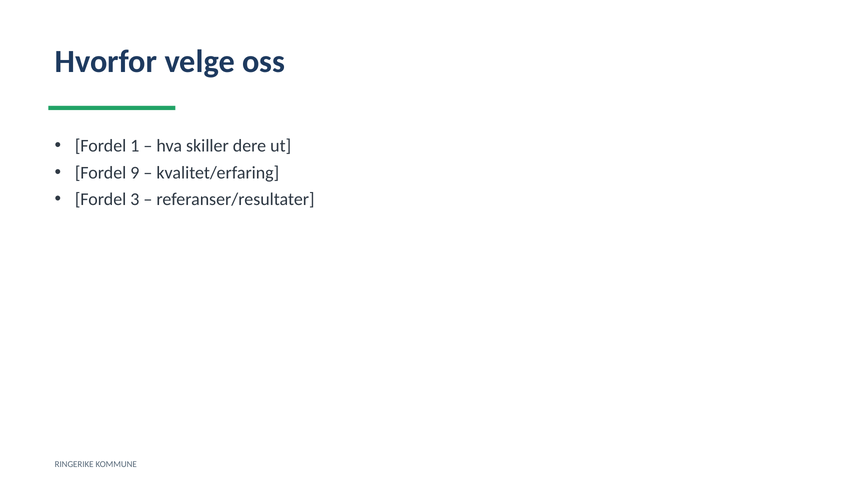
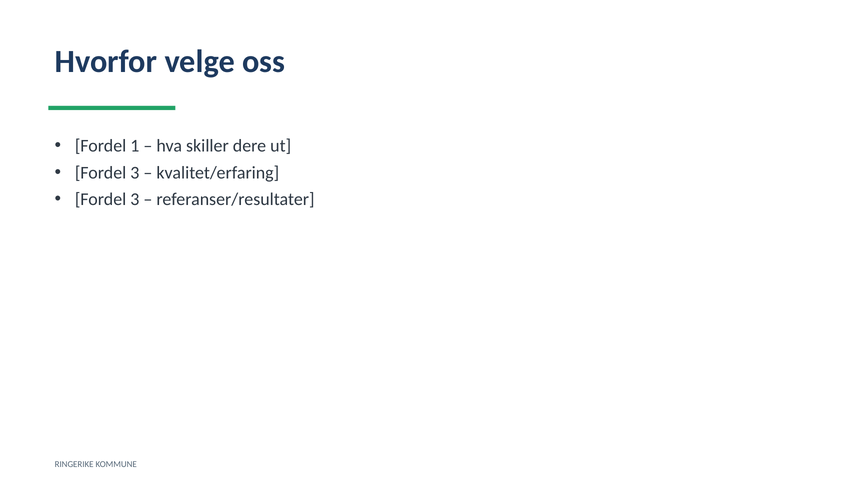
9: 9 -> 3 (135, 173)
